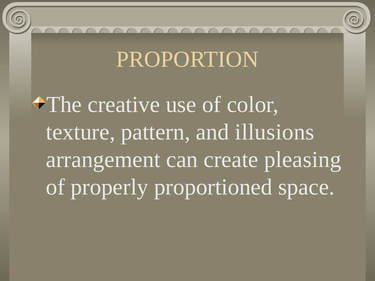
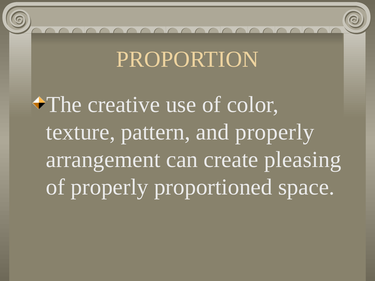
and illusions: illusions -> properly (275, 132)
